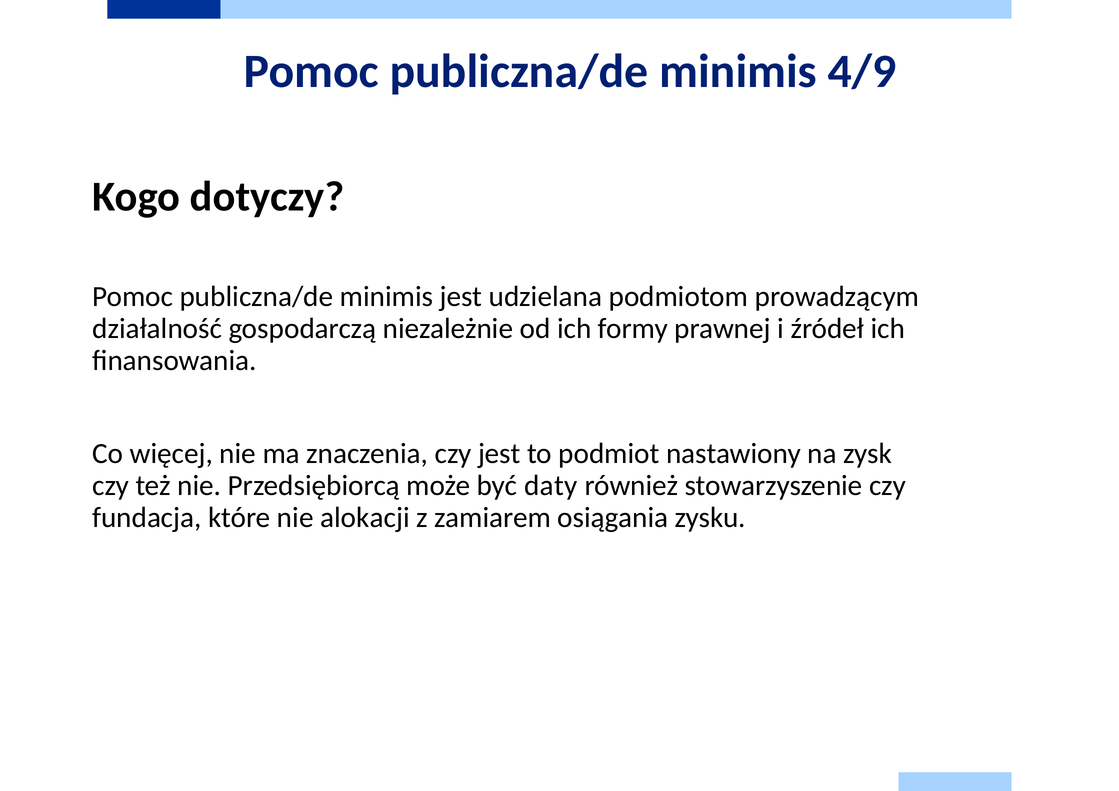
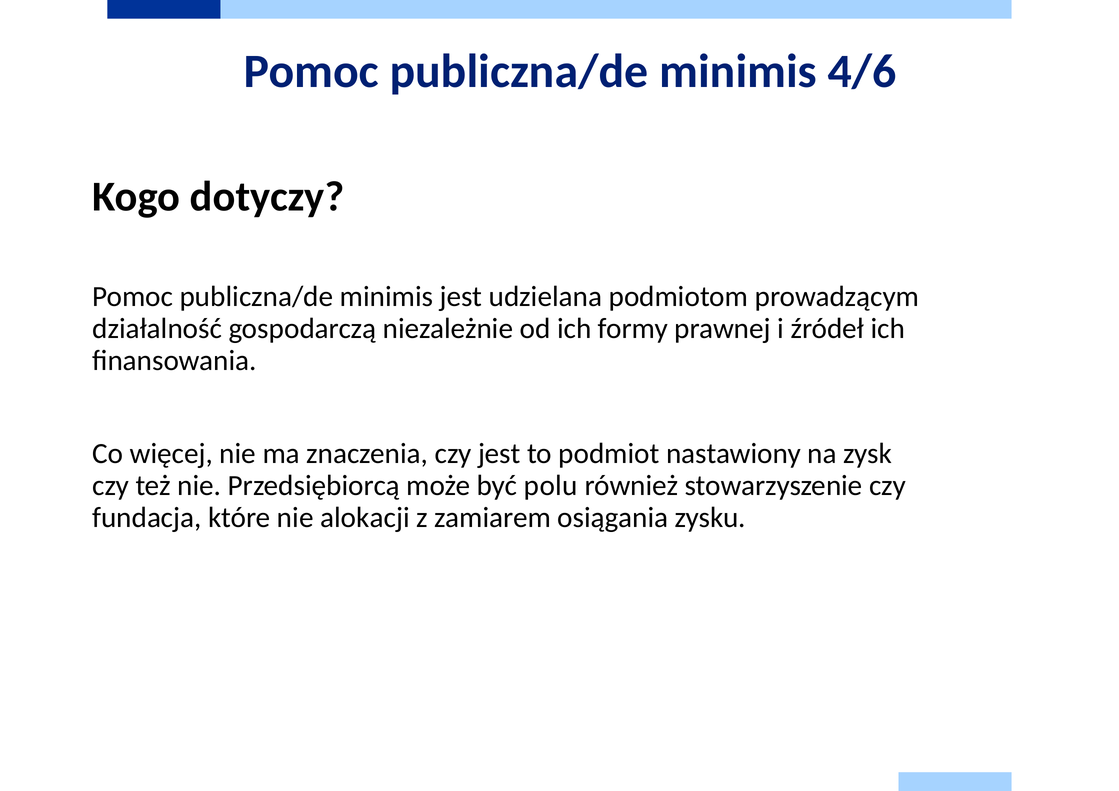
4/9: 4/9 -> 4/6 (862, 71)
daty: daty -> polu (551, 486)
